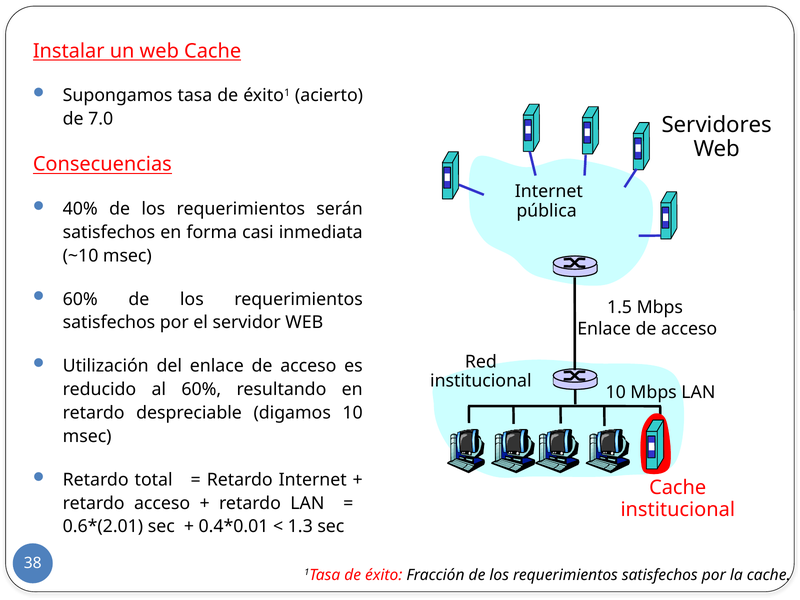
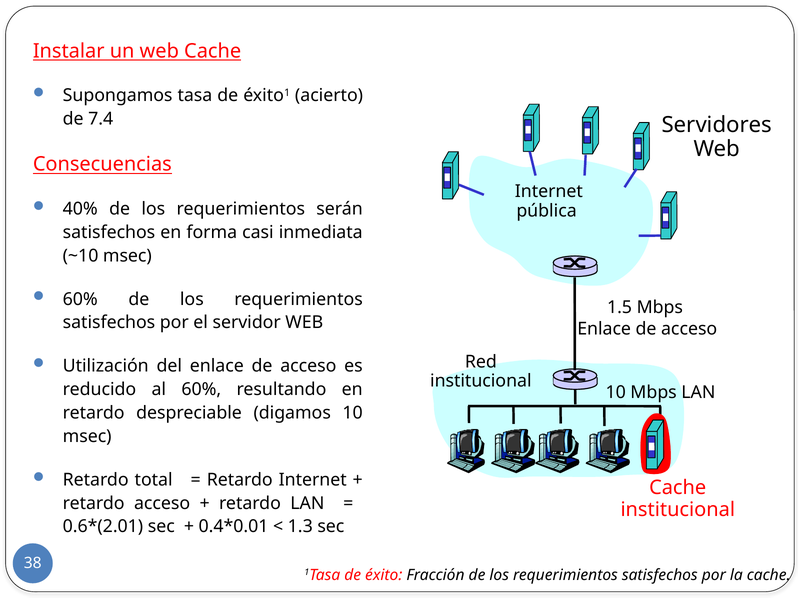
7.0: 7.0 -> 7.4 (101, 119)
